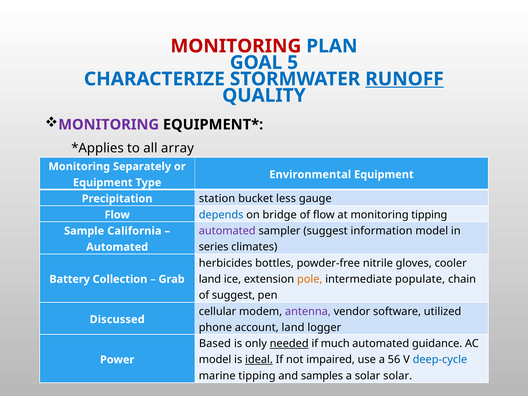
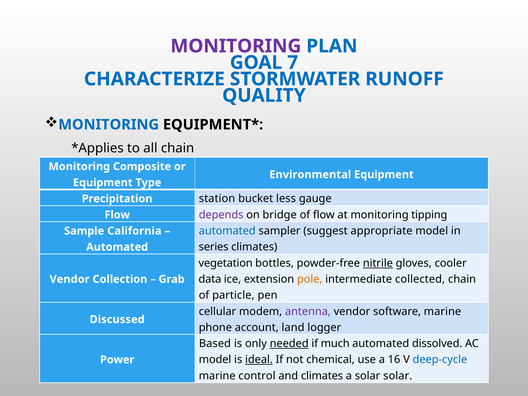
MONITORING colour: red -> purple (236, 46)
5: 5 -> 7 (293, 63)
RUNOFF underline: present -> none (405, 79)
MONITORING colour: purple -> blue (109, 125)
all array: array -> chain (178, 148)
Separately: Separately -> Composite (142, 166)
depends colour: blue -> purple (221, 215)
automated colour: purple -> blue (227, 231)
information: information -> appropriate (382, 231)
herbicides: herbicides -> vegetation (226, 263)
nitrile underline: none -> present (378, 263)
land: land -> data (210, 279)
populate: populate -> collected (420, 279)
Battery: Battery -> Vendor (70, 279)
of suggest: suggest -> particle (233, 295)
software utilized: utilized -> marine (443, 311)
guidance: guidance -> dissolved (437, 344)
impaired: impaired -> chemical (331, 360)
56: 56 -> 16 (394, 360)
marine tipping: tipping -> control (257, 376)
and samples: samples -> climates (322, 376)
